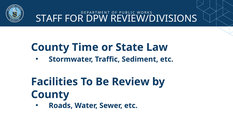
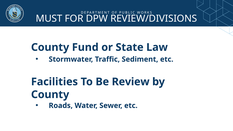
STAFF: STAFF -> MUST (49, 18)
Time: Time -> Fund (85, 47)
